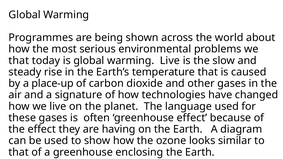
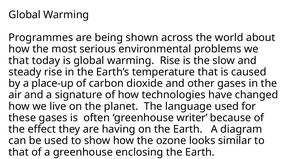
warming Live: Live -> Rise (170, 61)
greenhouse effect: effect -> writer (192, 118)
